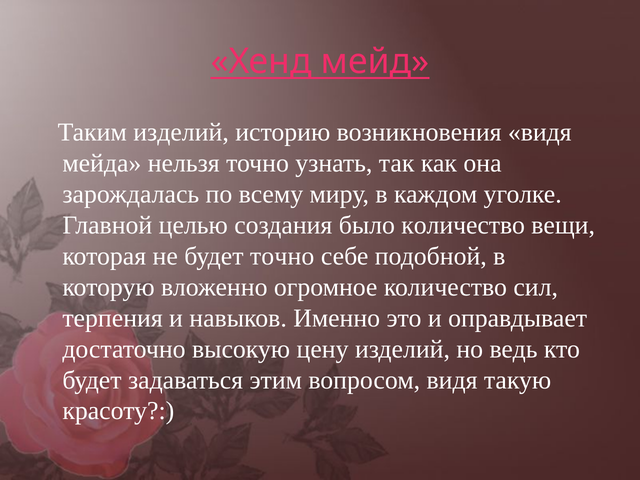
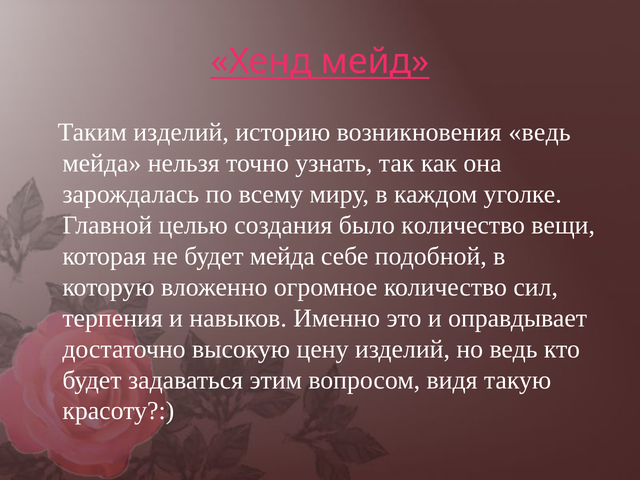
возникновения видя: видя -> ведь (540, 132)
будет точно: точно -> мейда (282, 256)
